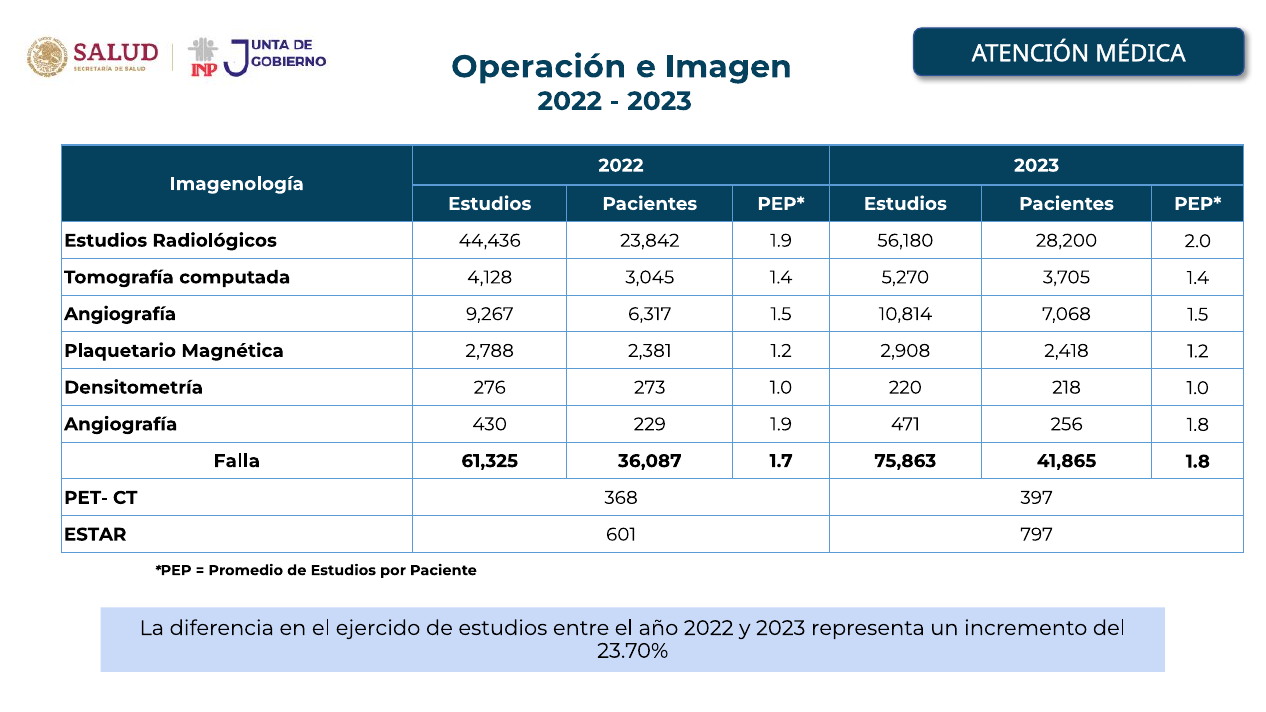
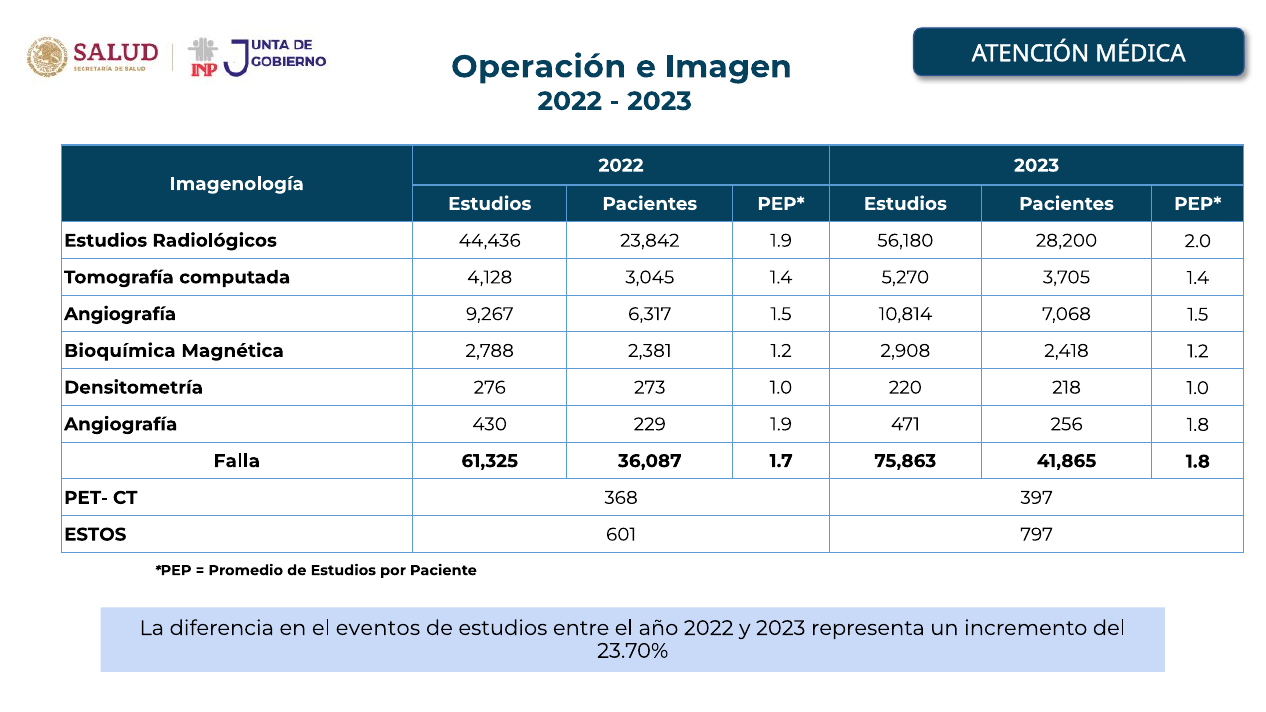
Plaquetario: Plaquetario -> Bioquímica (120, 351)
ESTAR: ESTAR -> ESTOS (95, 535)
ejercido: ejercido -> eventos (378, 628)
